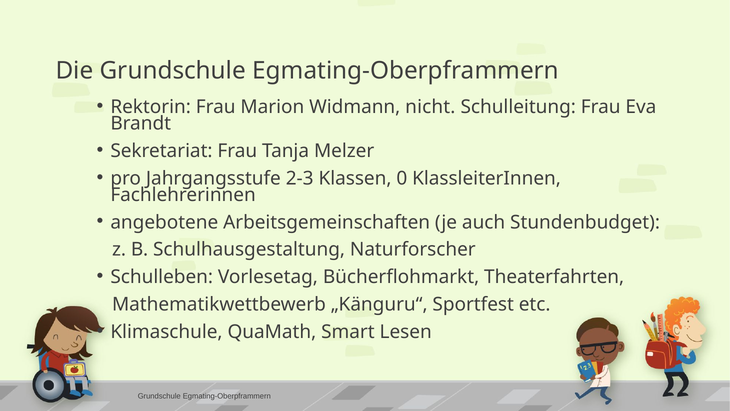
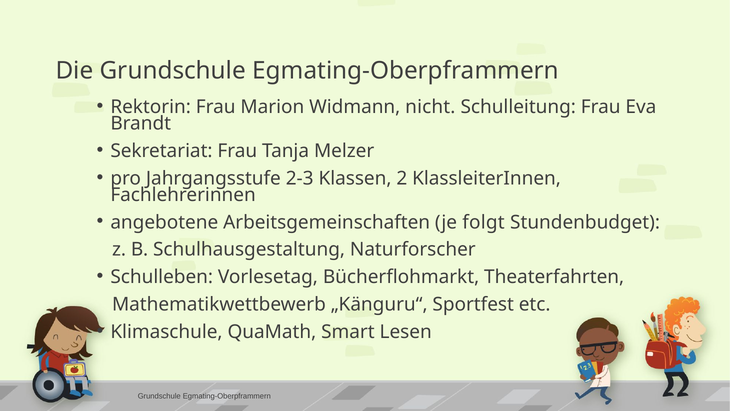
0: 0 -> 2 (402, 178)
auch: auch -> folgt (483, 222)
